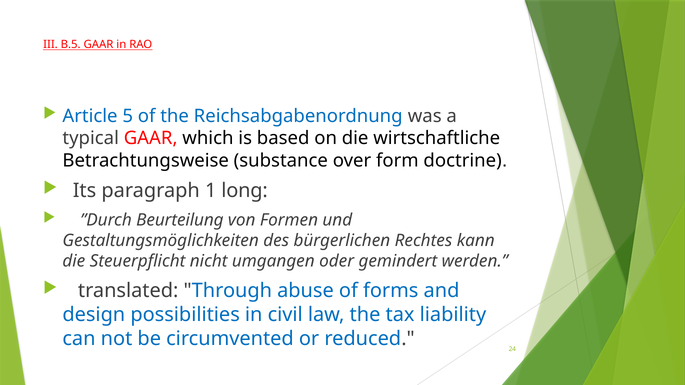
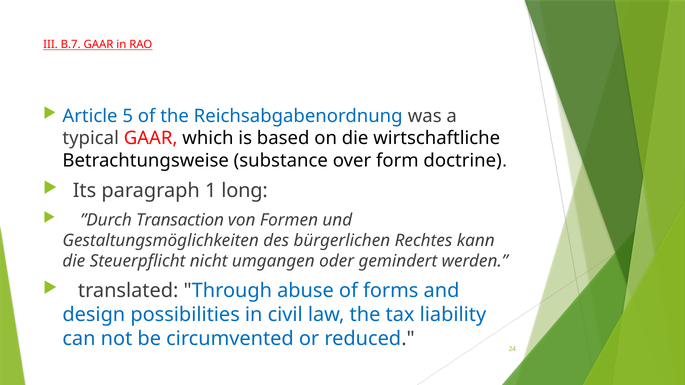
B.5: B.5 -> B.7 (71, 44)
Beurteilung: Beurteilung -> Transaction (180, 220)
